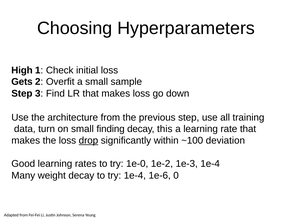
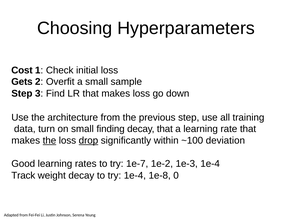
High: High -> Cost (22, 70)
decay this: this -> that (165, 129)
the underline: none -> present (49, 140)
1e-0: 1e-0 -> 1e-7 (137, 164)
Many: Many -> Track (23, 175)
1e-6: 1e-6 -> 1e-8 (160, 175)
